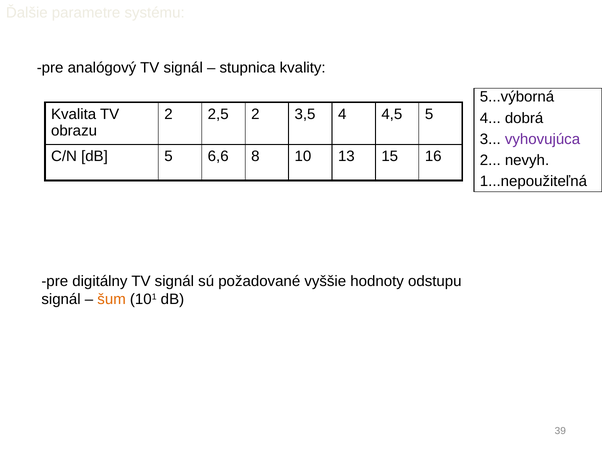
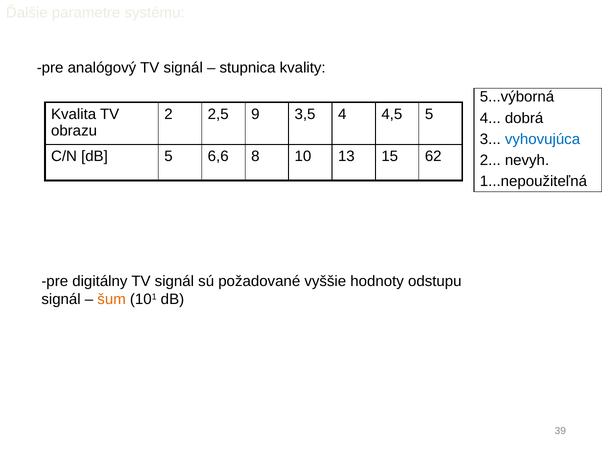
2,5 2: 2 -> 9 (255, 114)
vyhovujúca colour: purple -> blue (543, 139)
16: 16 -> 62 (433, 156)
